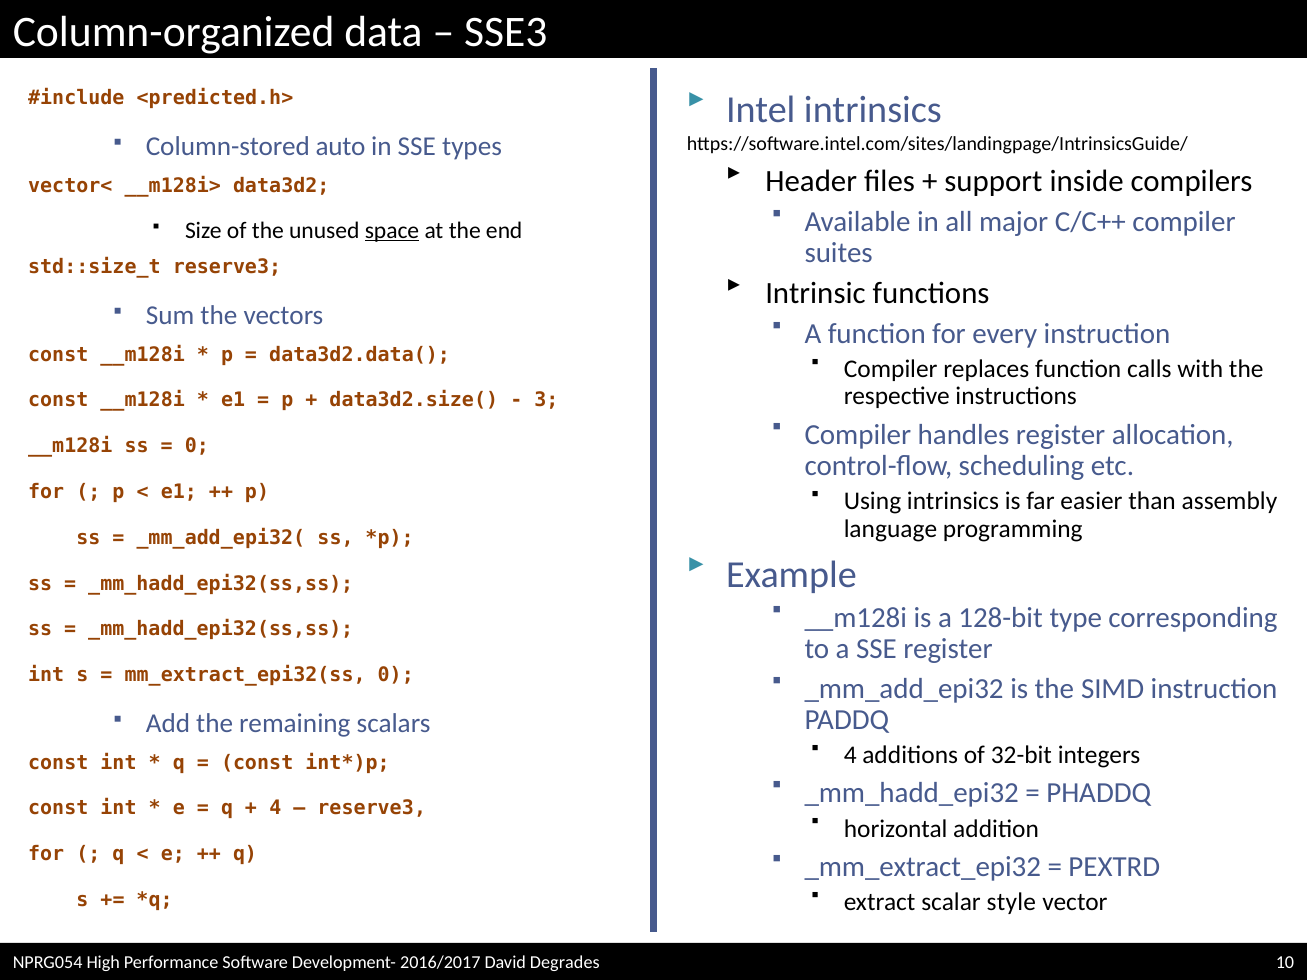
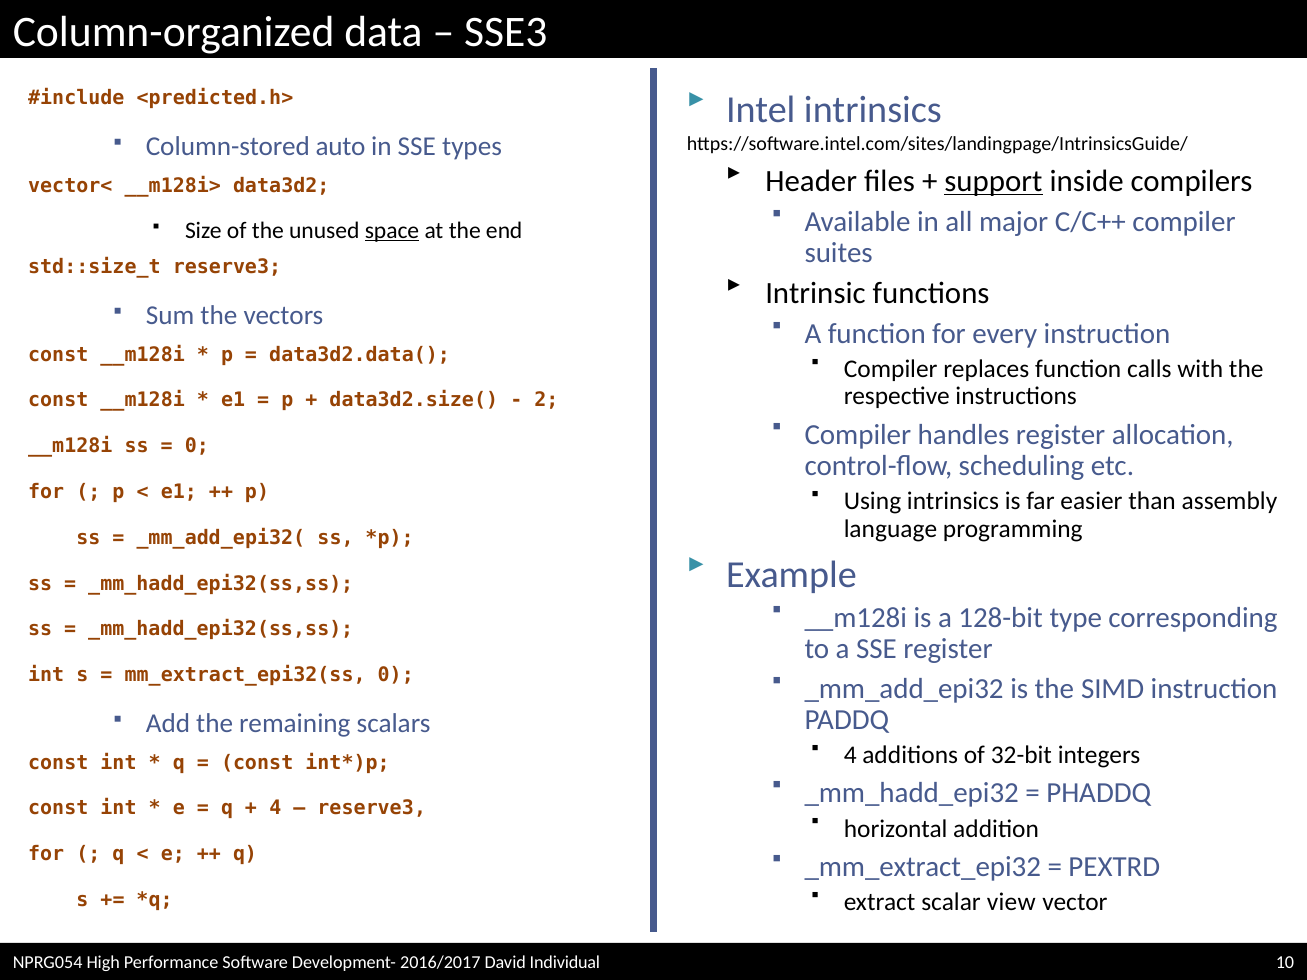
support underline: none -> present (993, 181)
3: 3 -> 2 (546, 400)
style: style -> view (1011, 902)
Degrades: Degrades -> Individual (565, 963)
